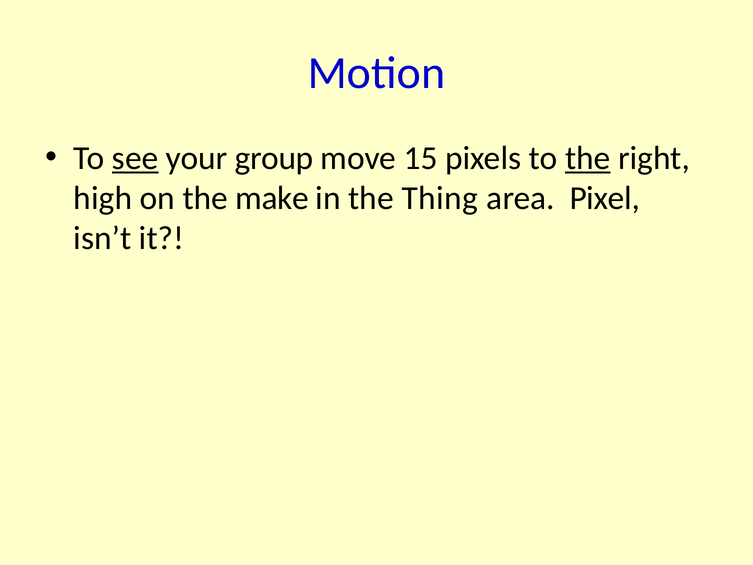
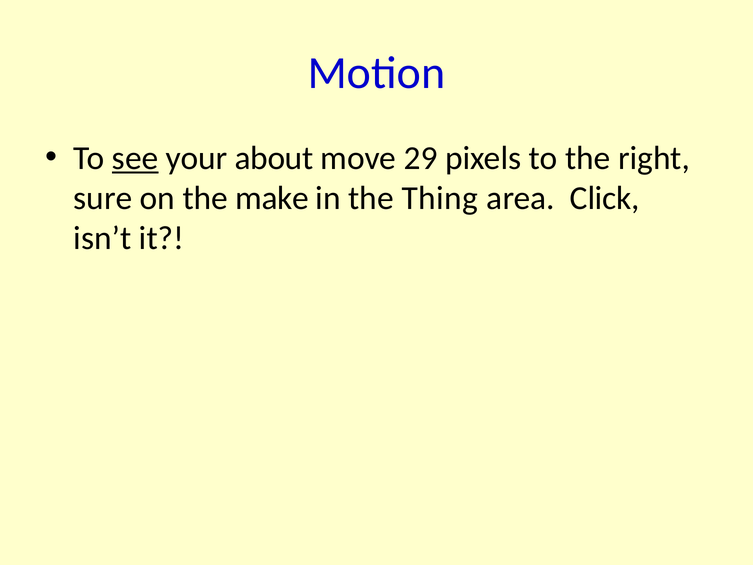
group: group -> about (274, 158)
15: 15 -> 29 (421, 158)
the underline: present -> none (588, 158)
high: high -> sure (103, 198)
Pixel: Pixel -> Click (605, 198)
